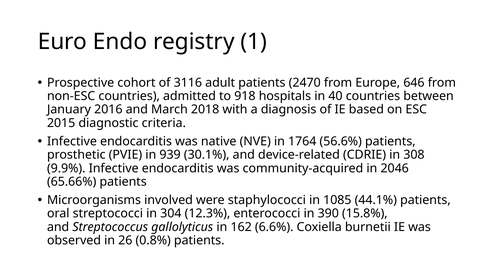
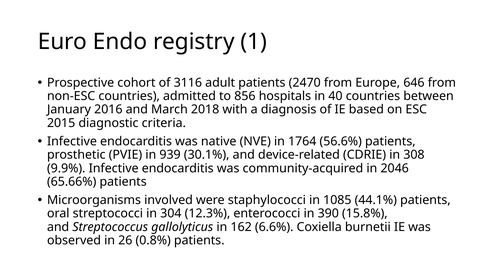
918: 918 -> 856 (245, 96)
